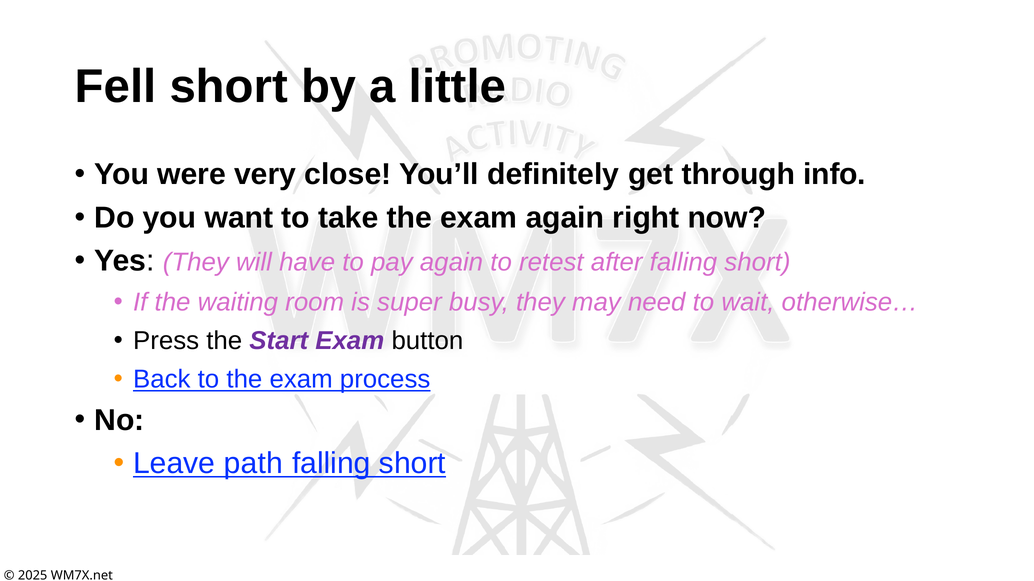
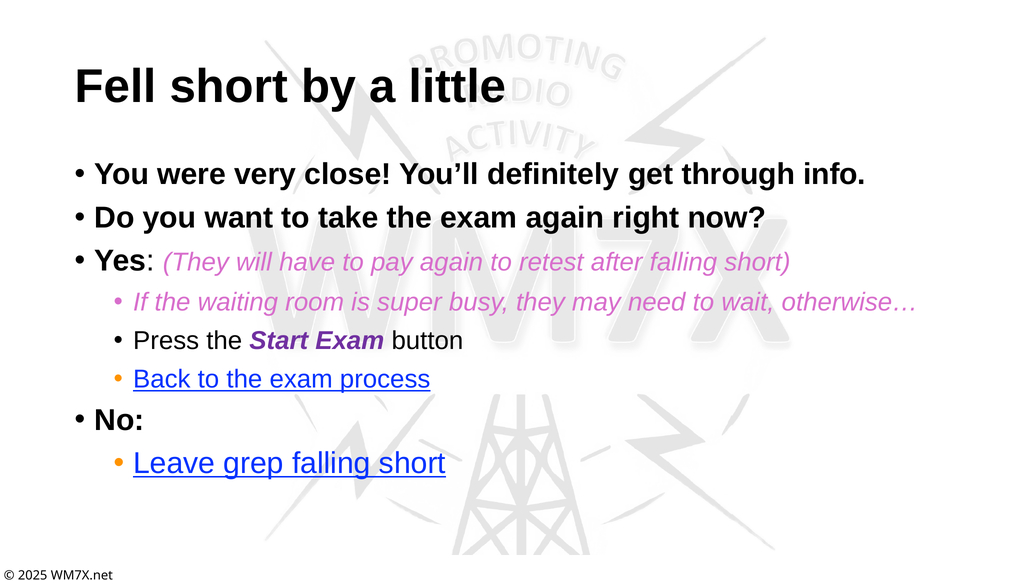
path: path -> grep (254, 464)
